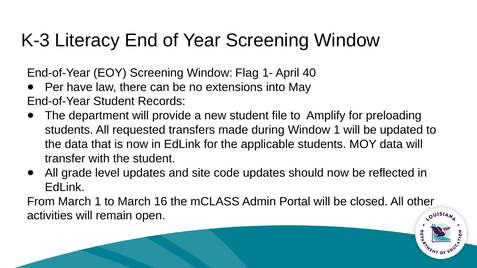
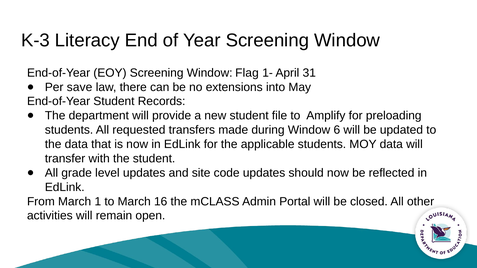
40: 40 -> 31 (309, 73)
have: have -> save (80, 87)
Window 1: 1 -> 6 (337, 130)
